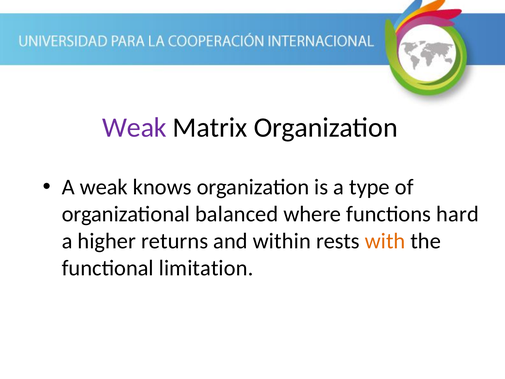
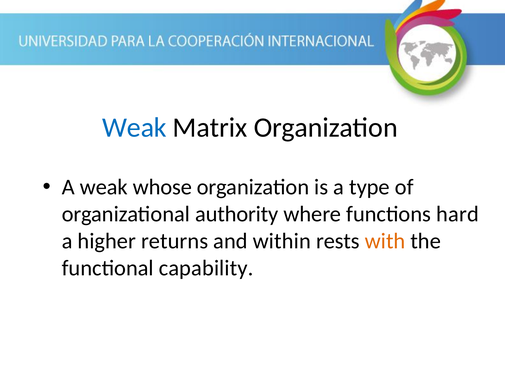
Weak colour: purple -> blue (134, 127)
knows: knows -> whose (162, 187)
balanced: balanced -> authority (237, 214)
limitation: limitation -> capability (206, 268)
